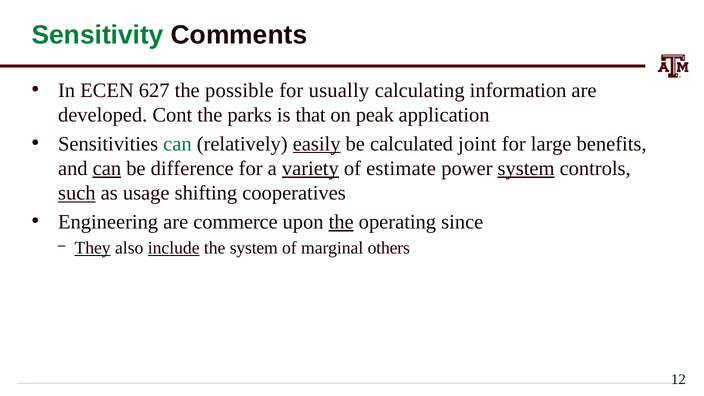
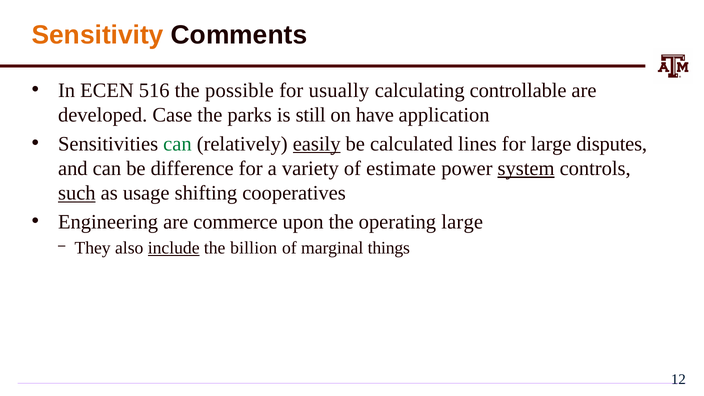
Sensitivity colour: green -> orange (98, 35)
627: 627 -> 516 (154, 90)
information: information -> controllable (518, 90)
Cont: Cont -> Case (172, 115)
that: that -> still (311, 115)
peak: peak -> have (375, 115)
joint: joint -> lines (477, 144)
benefits: benefits -> disputes (612, 144)
can underline: present -> none (107, 168)
variety underline: present -> none (310, 168)
the underline: present -> none (341, 222)
operating since: since -> large (462, 222)
They underline: present -> none (93, 248)
the system: system -> billion (254, 248)
others: others -> things (389, 248)
